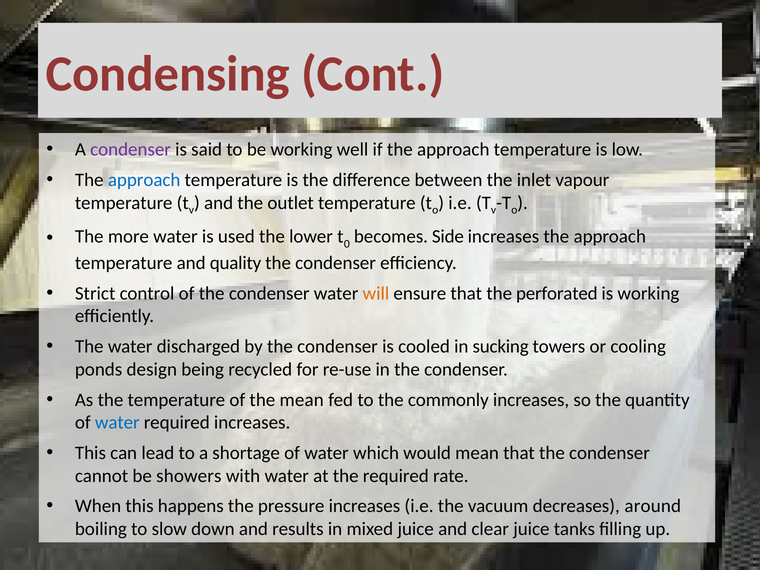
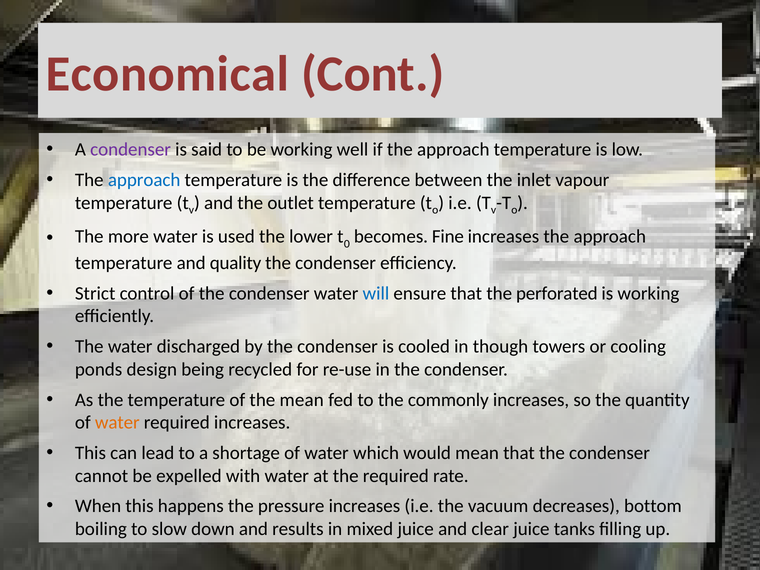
Condensing: Condensing -> Economical (167, 74)
Side: Side -> Fine (448, 237)
will colour: orange -> blue (376, 293)
sucking: sucking -> though (501, 347)
water colour: blue -> orange (117, 423)
showers: showers -> expelled (189, 476)
around: around -> bottom (653, 506)
